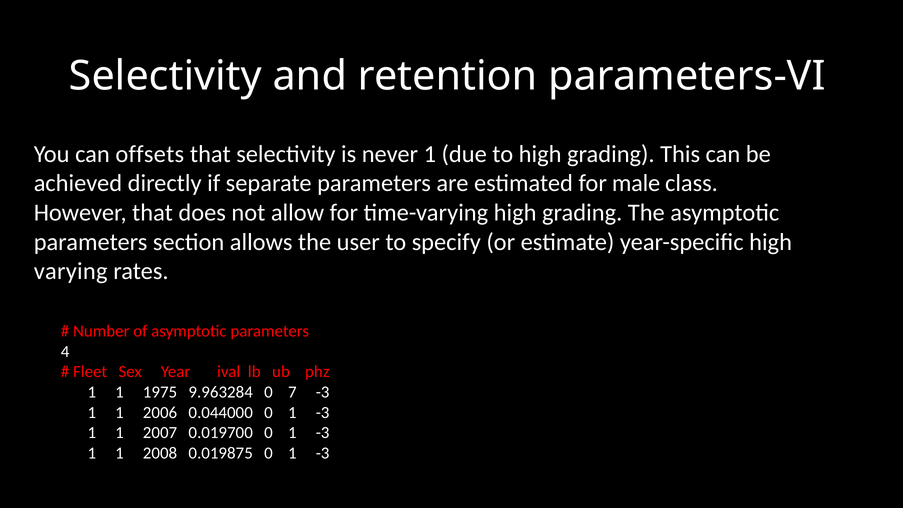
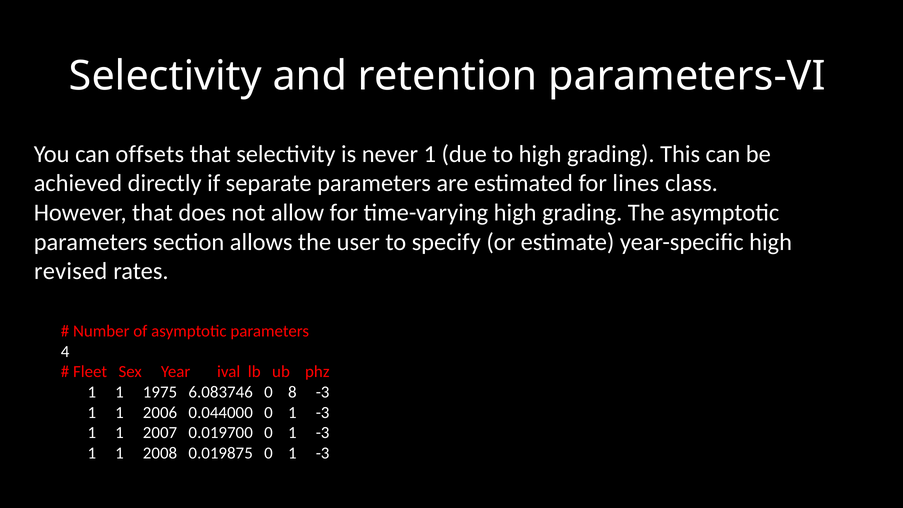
male: male -> lines (636, 183)
varying: varying -> revised (71, 271)
9.963284: 9.963284 -> 6.083746 (221, 392)
7: 7 -> 8 (292, 392)
